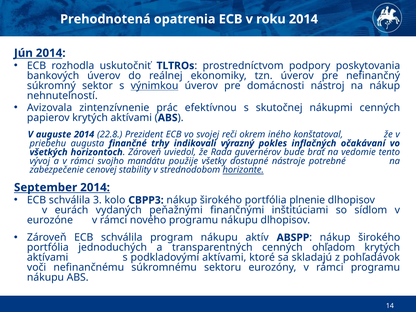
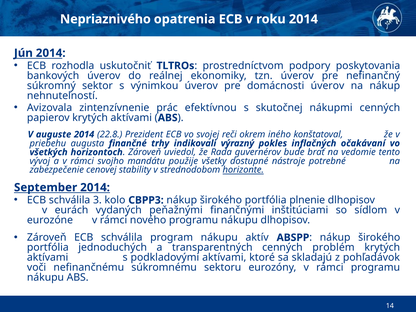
Prehodnotená: Prehodnotená -> Nepriaznivého (105, 19)
výnimkou underline: present -> none (155, 86)
domácnosti nástroj: nástroj -> úverov (328, 86)
ohľadom: ohľadom -> problém (333, 248)
